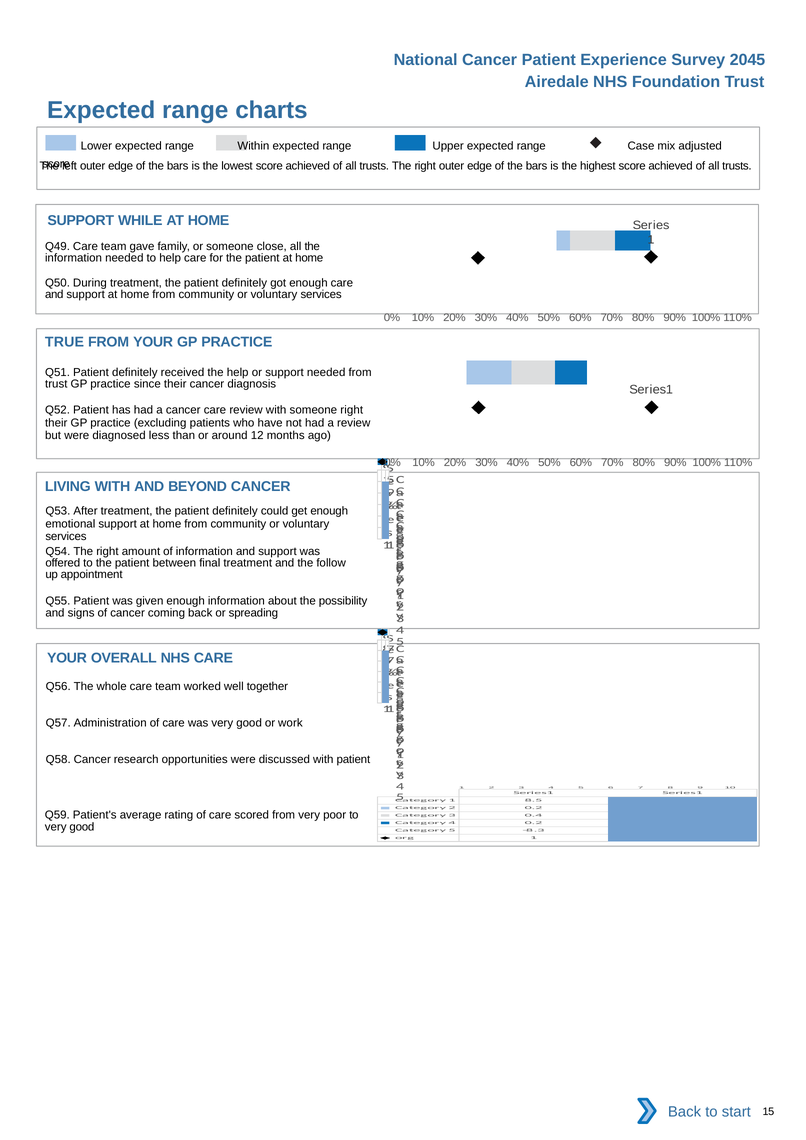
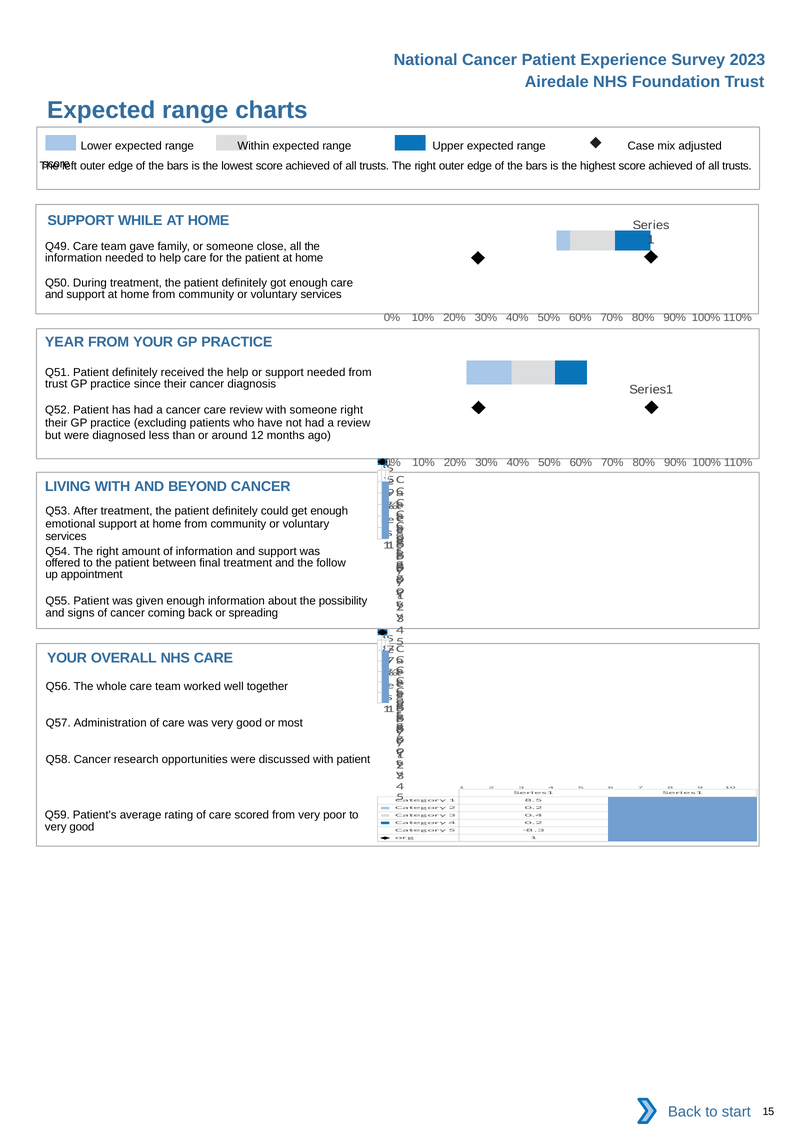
2045: 2045 -> 2023 (747, 60)
TRUE: TRUE -> YEAR (65, 342)
work: work -> most (290, 723)
